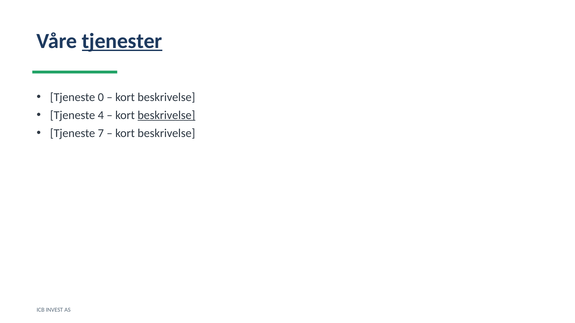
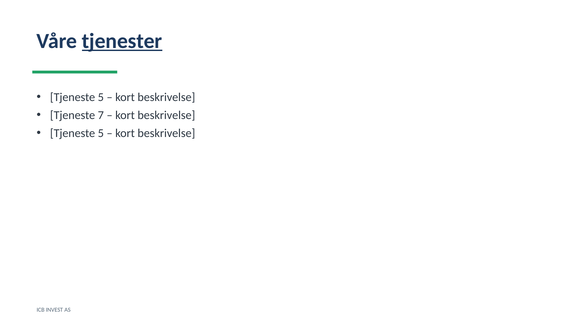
0: 0 -> 5 (101, 97)
4: 4 -> 7 (101, 115)
beskrivelse underline: present -> none (166, 115)
7: 7 -> 5 (101, 133)
